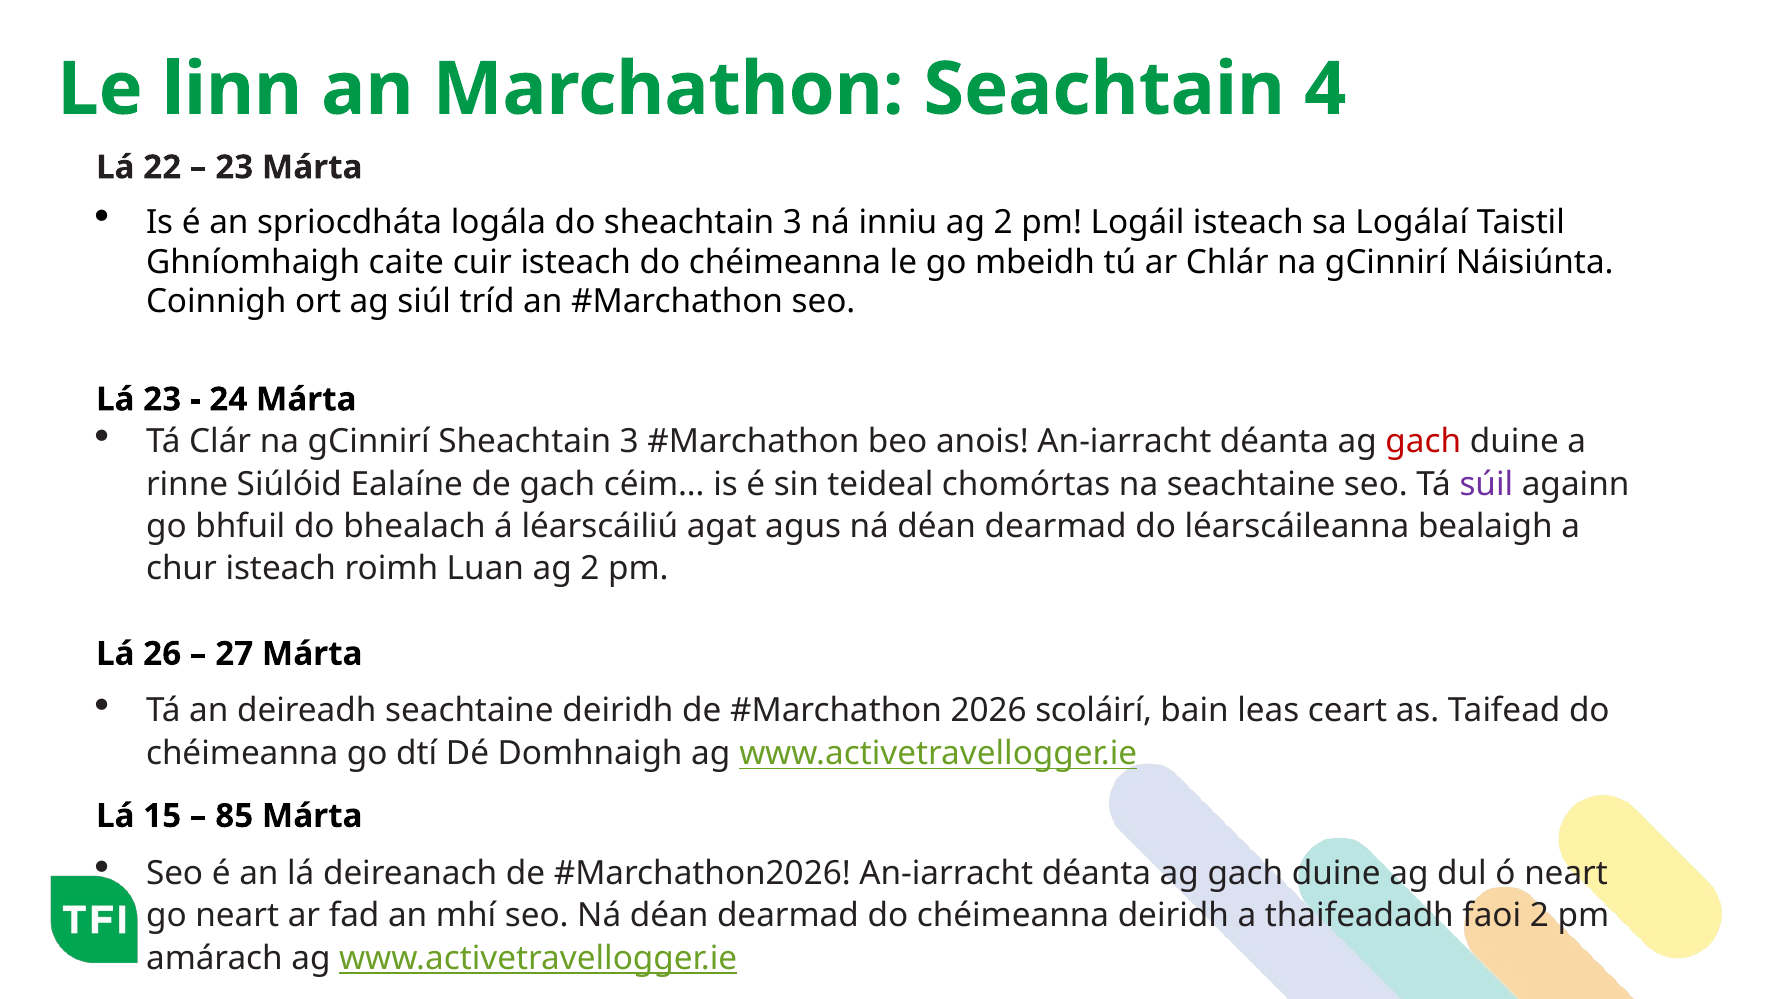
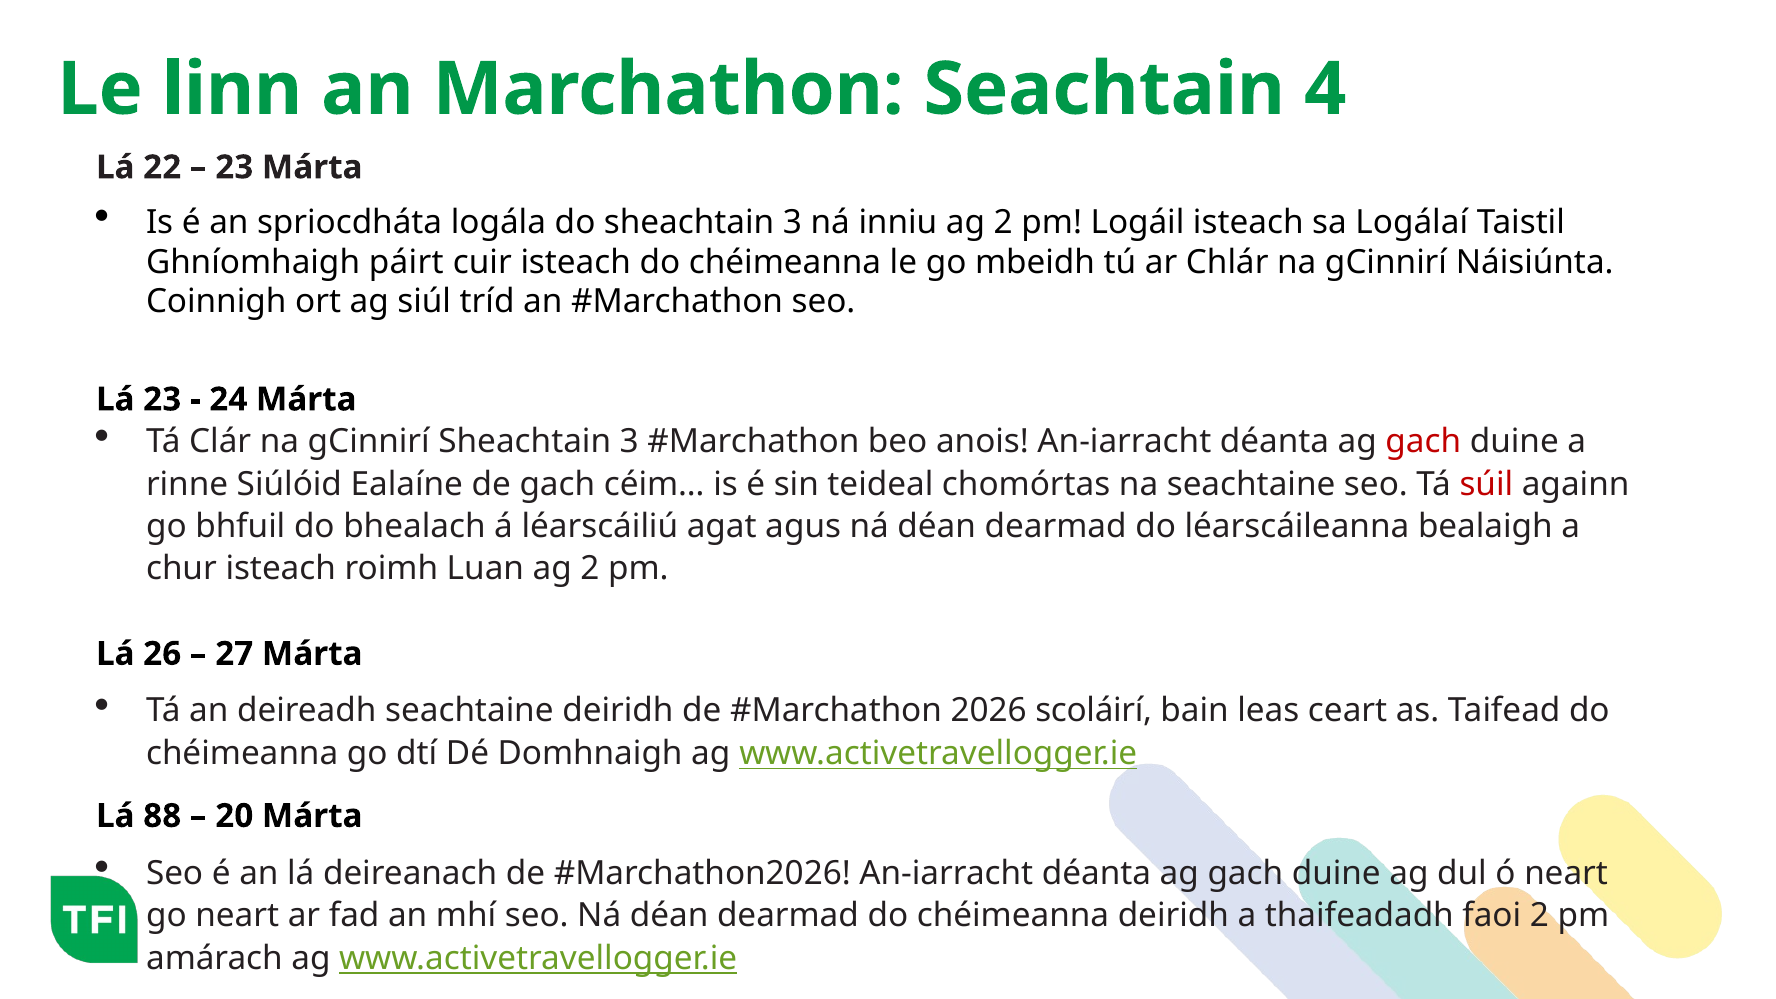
caite: caite -> páirt (406, 262)
súil colour: purple -> red (1486, 484)
15: 15 -> 88 (162, 816)
85: 85 -> 20 (234, 816)
